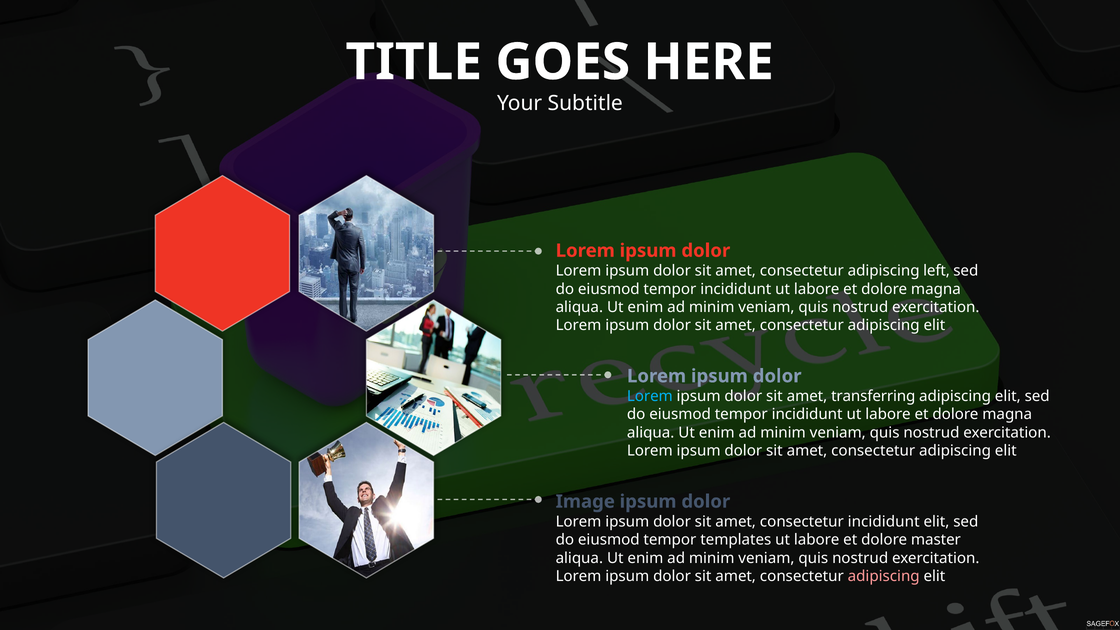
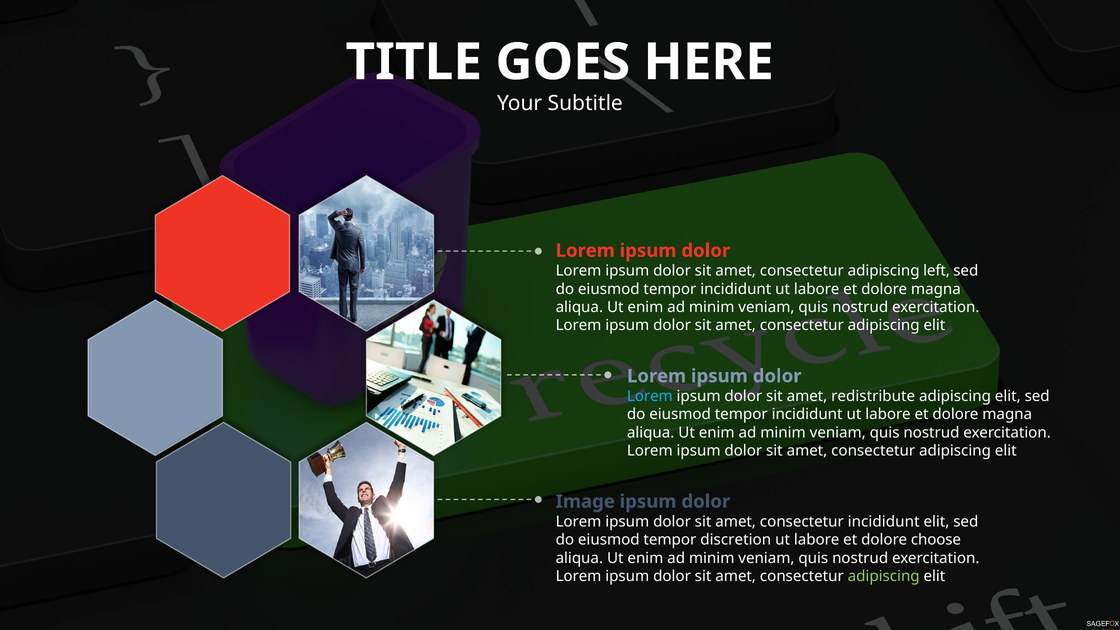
transferring: transferring -> redistribute (873, 396)
templates: templates -> discretion (736, 540)
master: master -> choose (936, 540)
adipiscing colour: pink -> light green (884, 576)
